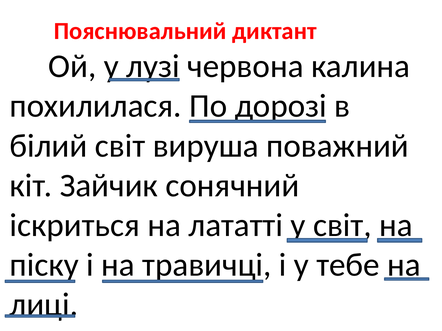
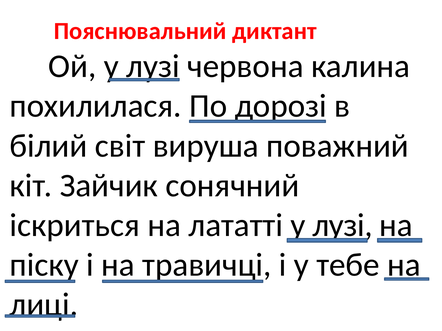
світ: світ -> лузі (343, 226)
